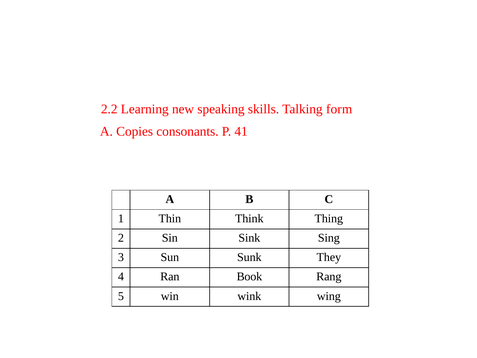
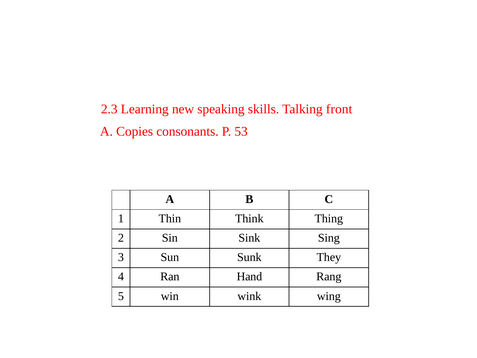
2.2: 2.2 -> 2.3 (109, 109)
form: form -> front (339, 109)
41: 41 -> 53 (241, 131)
Book: Book -> Hand (249, 277)
